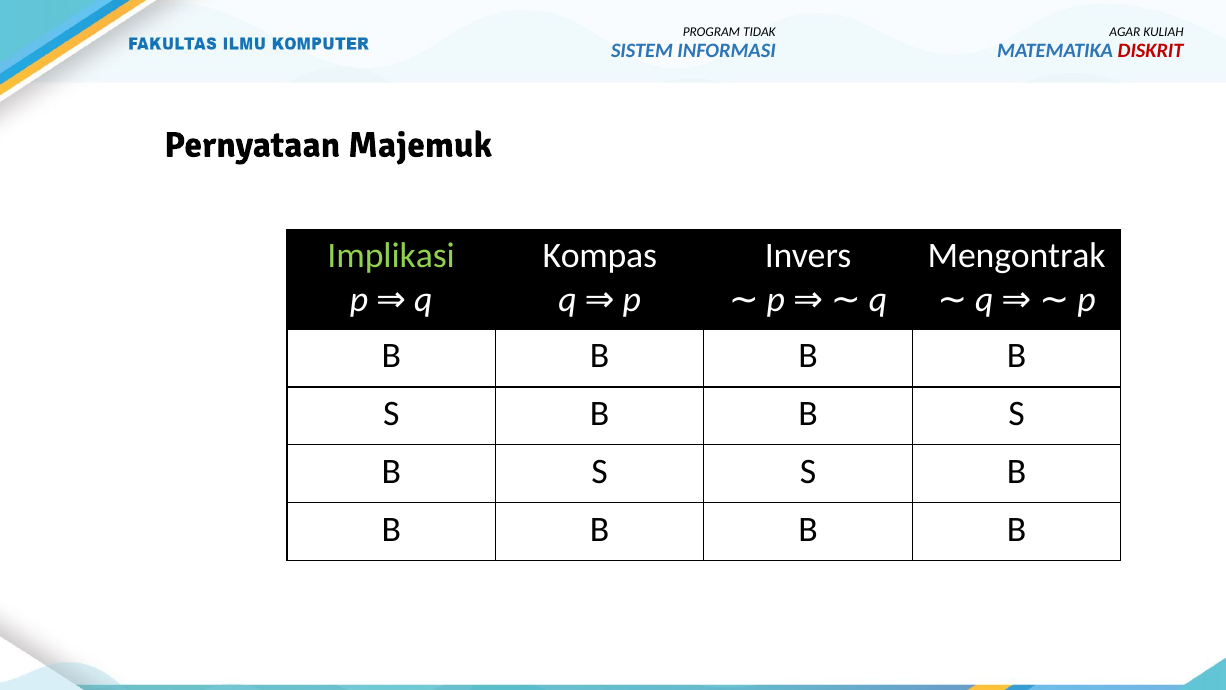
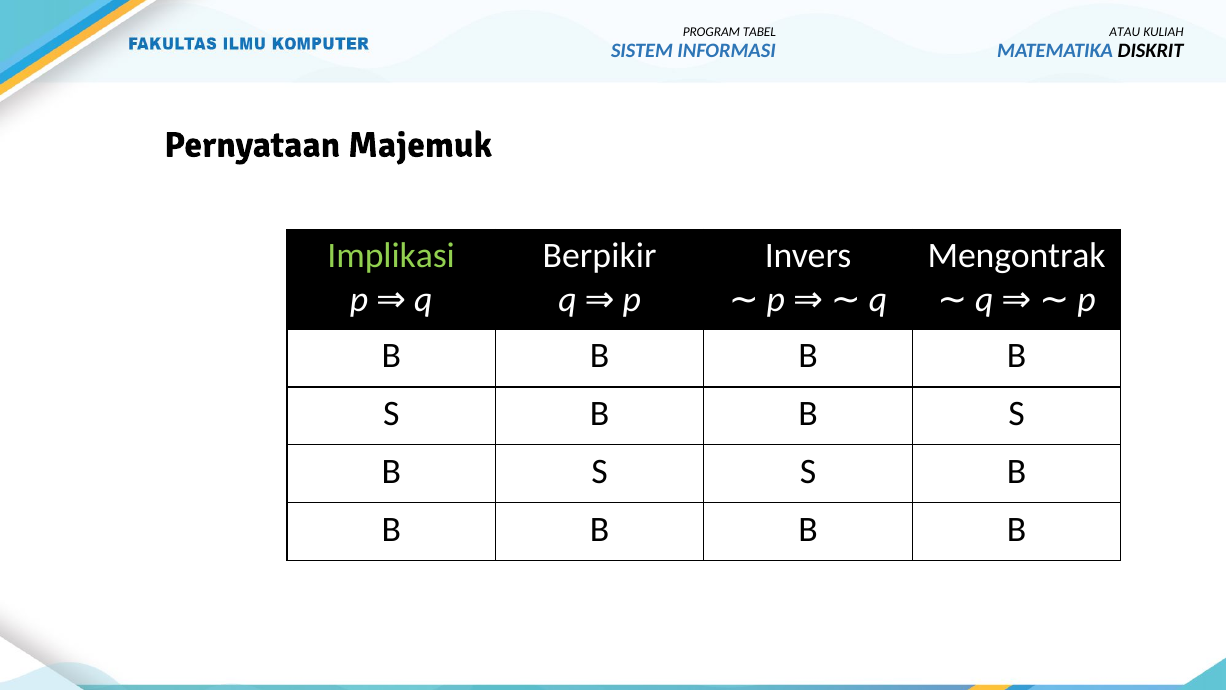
TIDAK: TIDAK -> TABEL (759, 32)
AGAR: AGAR -> ATAU (1125, 32)
DISKRIT colour: red -> black (1151, 50)
Kompas: Kompas -> Berpikir (600, 256)
